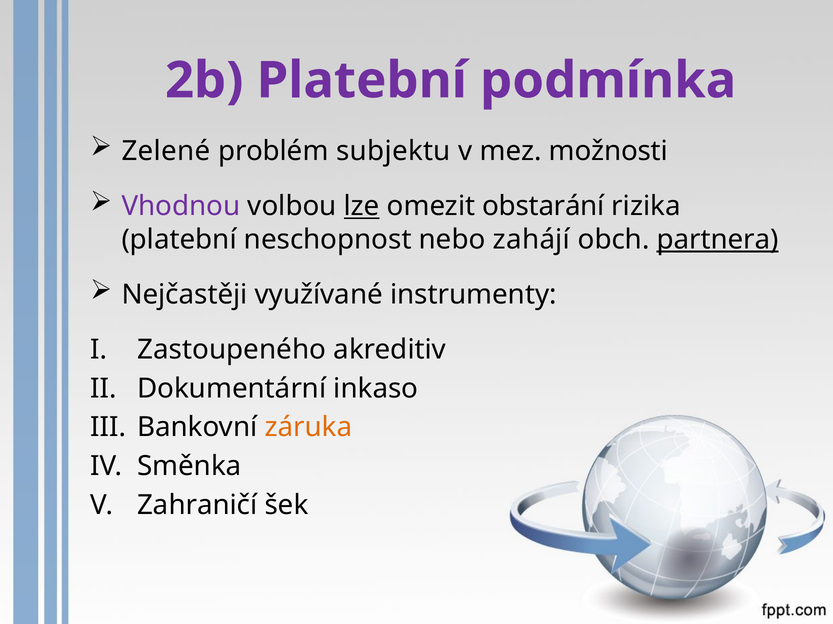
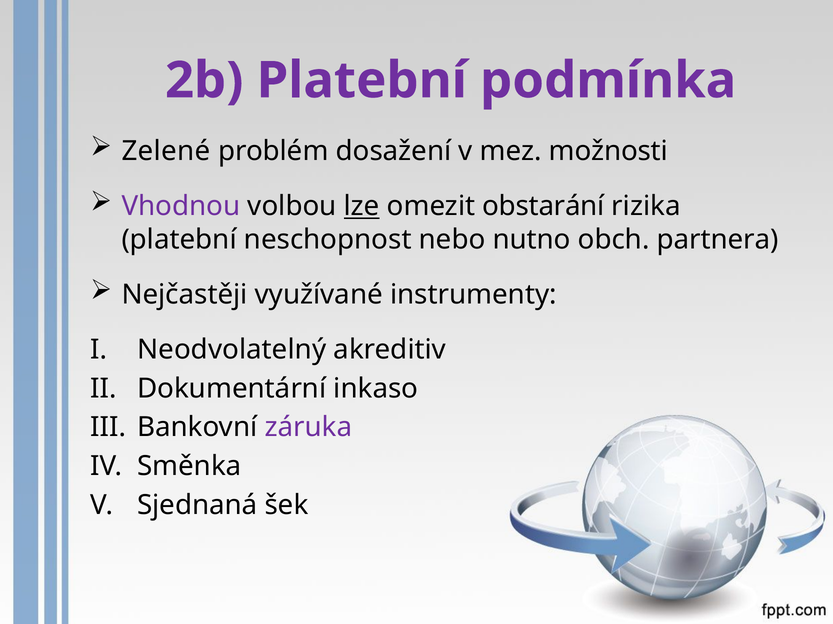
subjektu: subjektu -> dosažení (394, 151)
zahájí: zahájí -> nutno (532, 240)
partnera underline: present -> none (718, 240)
Zastoupeného: Zastoupeného -> Neodvolatelný (232, 350)
záruka colour: orange -> purple (308, 428)
Zahraničí: Zahraničí -> Sjednaná (197, 506)
